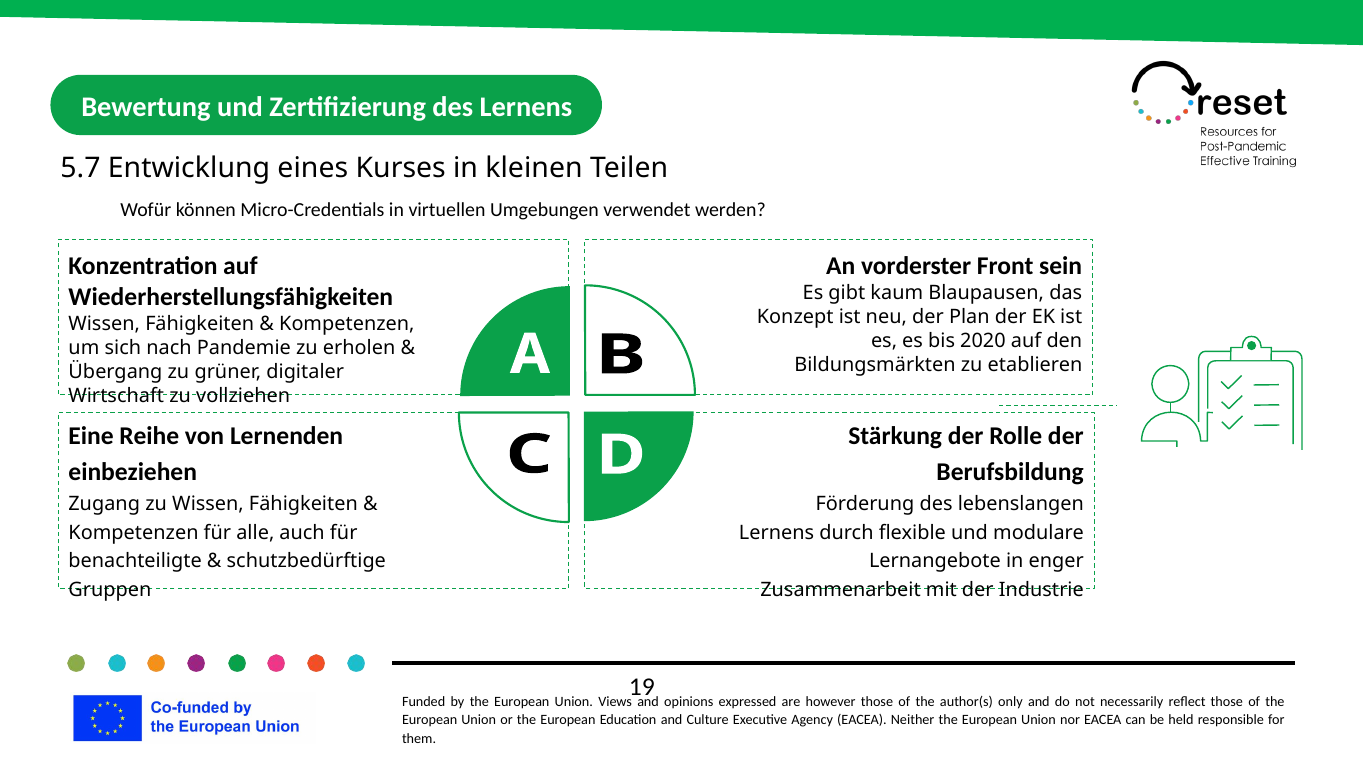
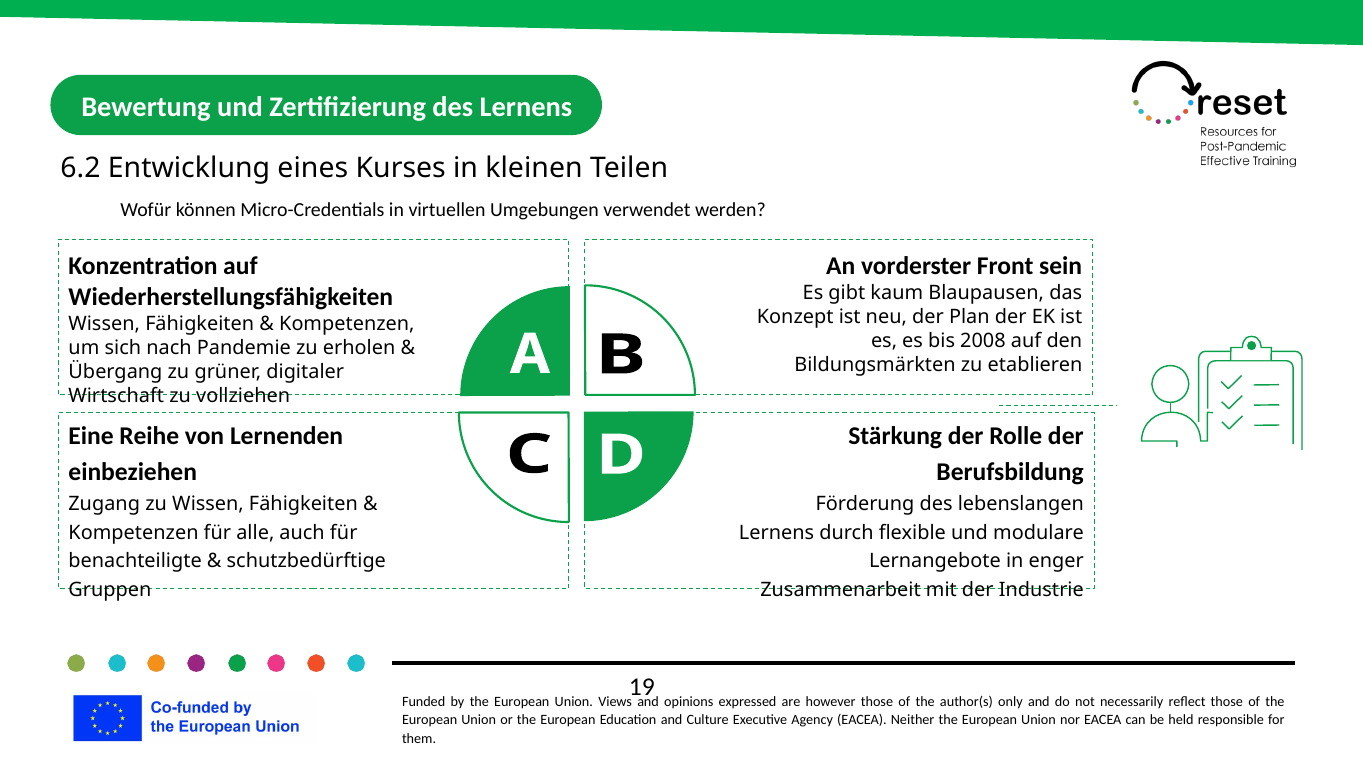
5.7: 5.7 -> 6.2 (81, 168)
2020: 2020 -> 2008 (983, 341)
